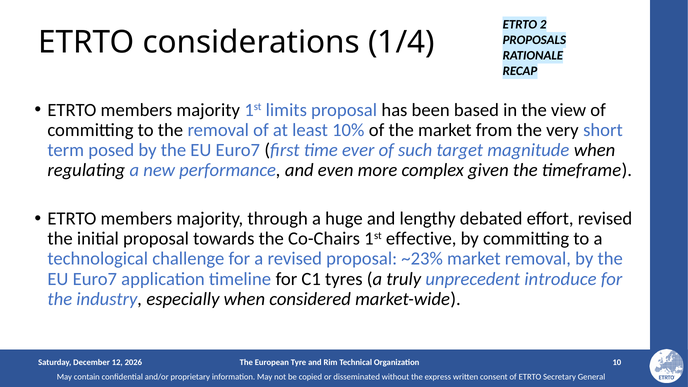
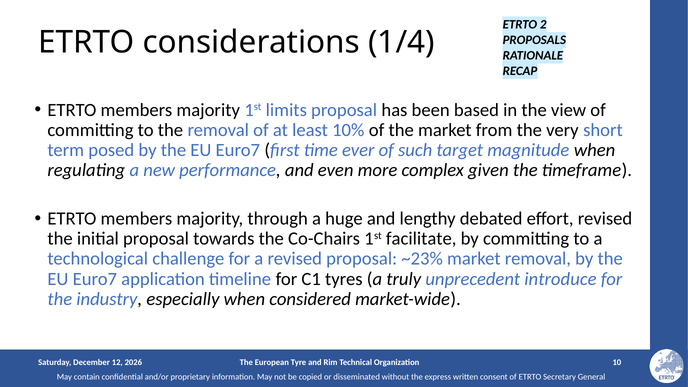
effective: effective -> facilitate (421, 239)
